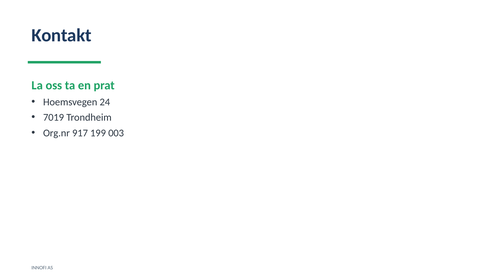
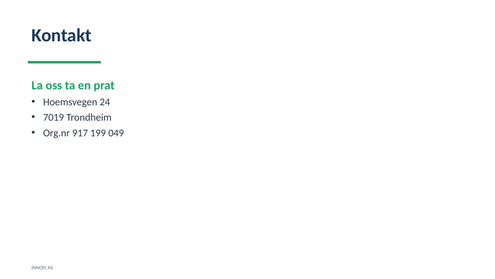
003: 003 -> 049 (116, 133)
